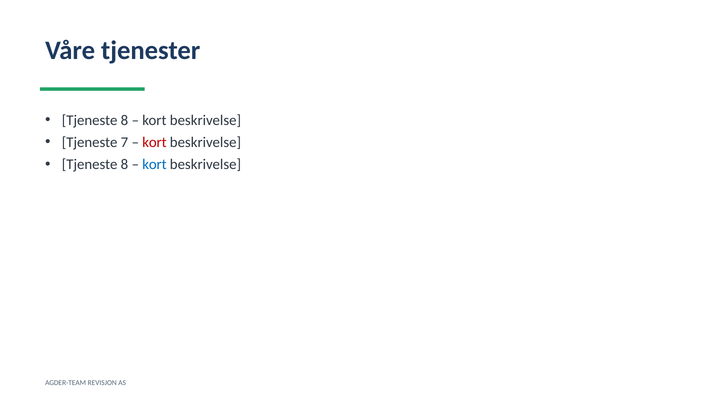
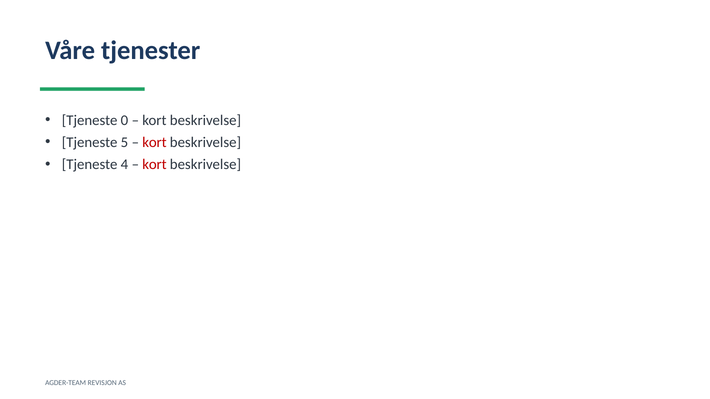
8: 8 -> 0 (124, 120)
7: 7 -> 5 (124, 142)
8: 8 -> 4 (124, 165)
kort colour: blue -> red (154, 165)
